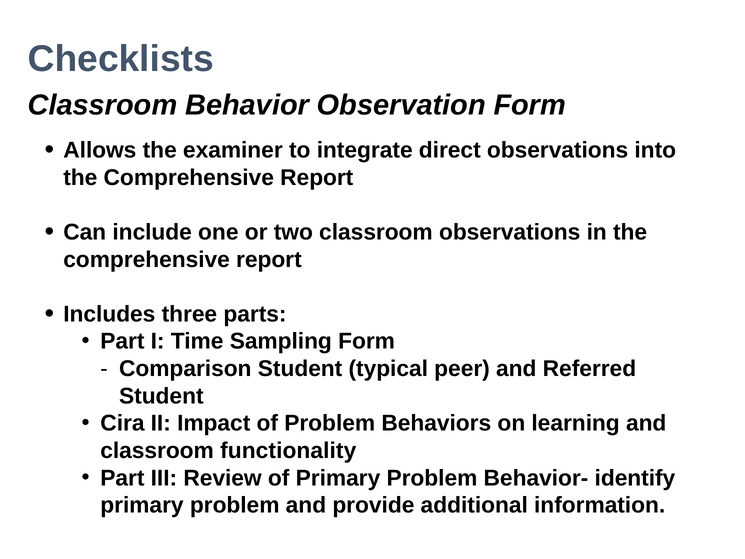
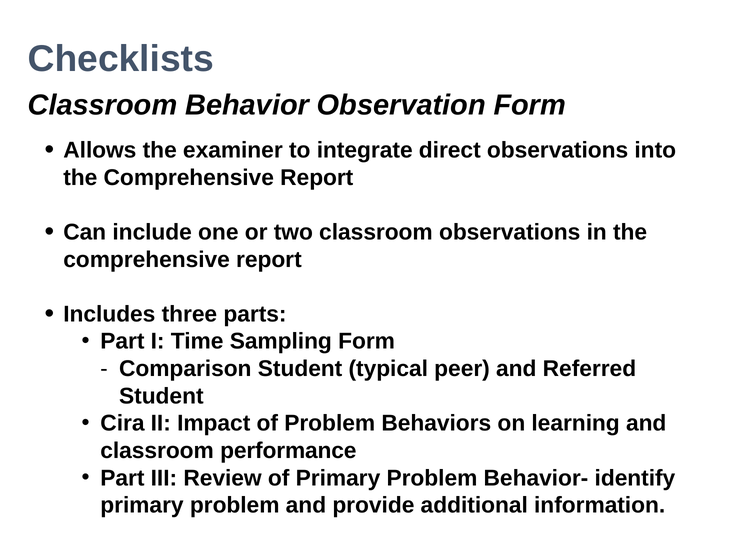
functionality: functionality -> performance (288, 451)
